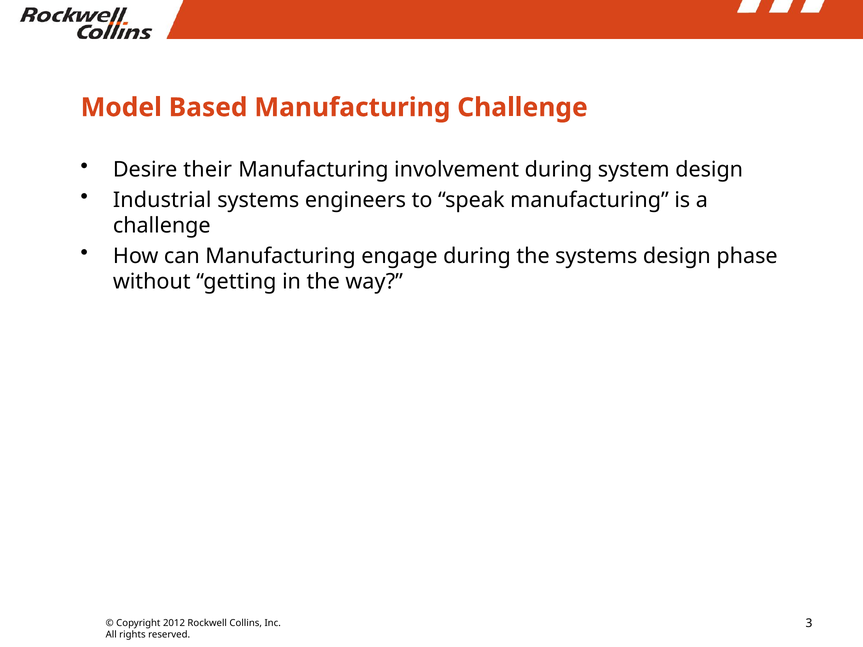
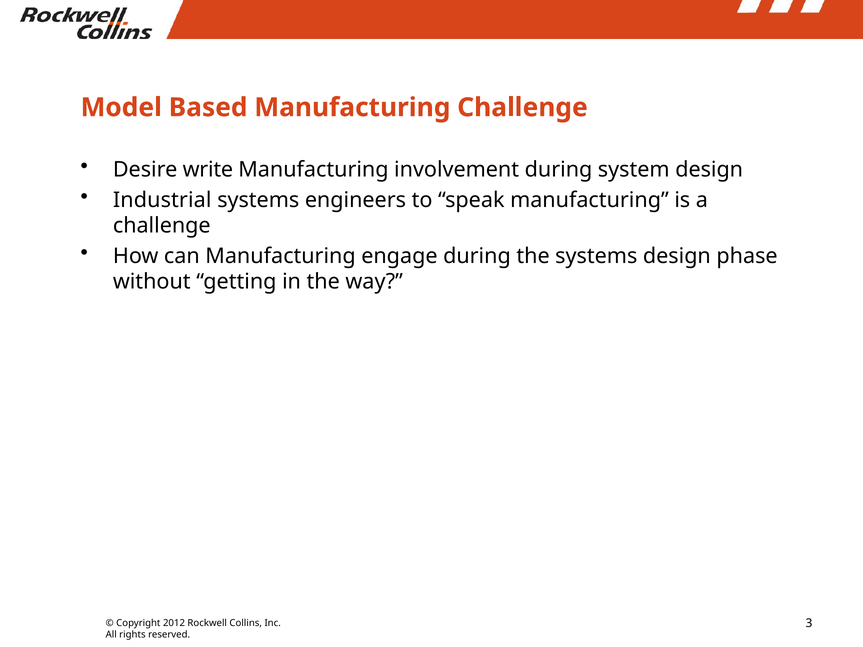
their: their -> write (208, 170)
